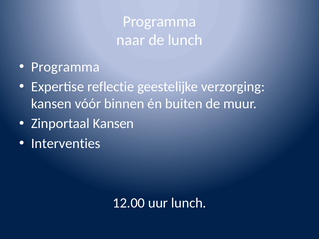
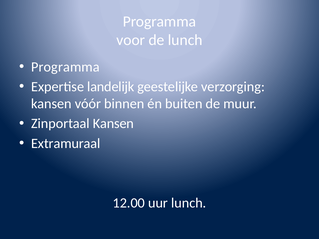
naar: naar -> voor (131, 40)
reflectie: reflectie -> landelijk (111, 87)
Interventies: Interventies -> Extramuraal (66, 144)
